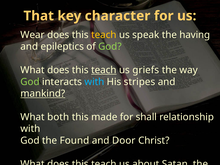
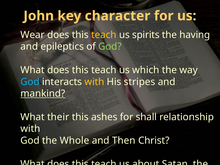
That: That -> John (39, 16)
speak: speak -> spirits (146, 35)
teach underline: present -> none (104, 70)
griefs: griefs -> which (146, 70)
God colour: light green -> light blue (30, 82)
with colour: light blue -> yellow (94, 82)
both: both -> their (58, 117)
made: made -> ashes (104, 117)
Found: Found -> Whole (75, 140)
Door: Door -> Then (124, 140)
